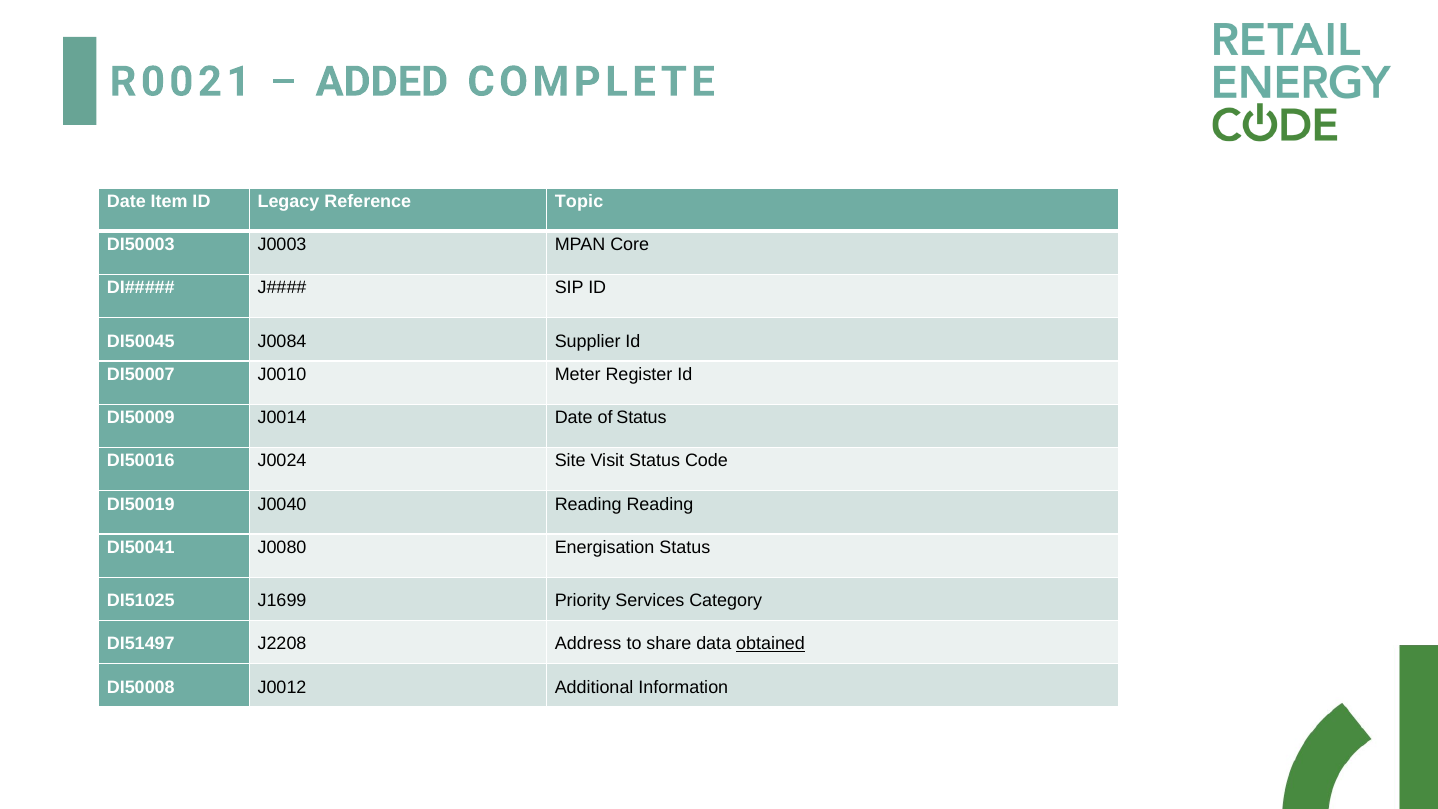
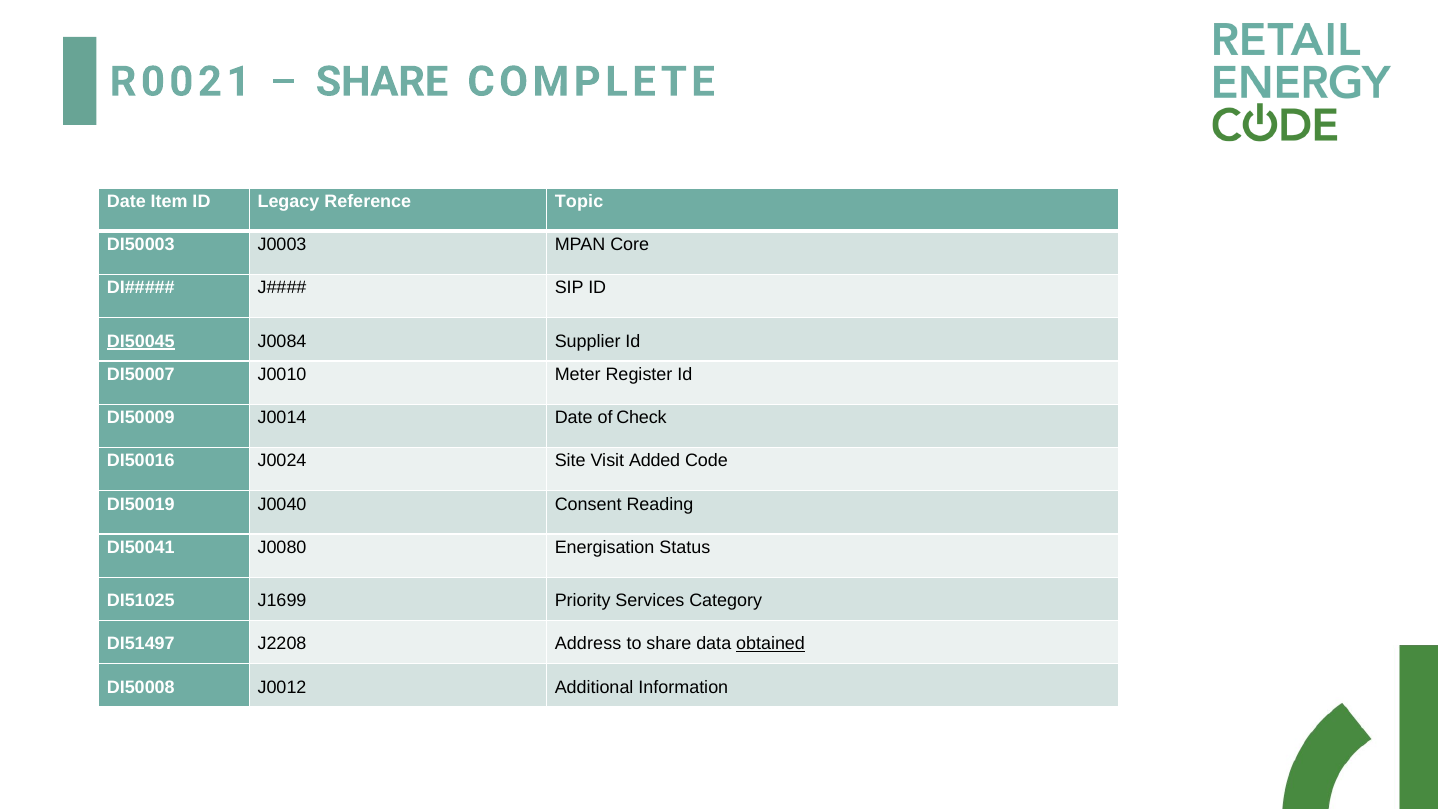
ADDED: ADDED -> SHARE (382, 82)
DI50045 underline: none -> present (141, 341)
of Status: Status -> Check (641, 418)
Visit Status: Status -> Added (655, 461)
J0040 Reading: Reading -> Consent (588, 504)
